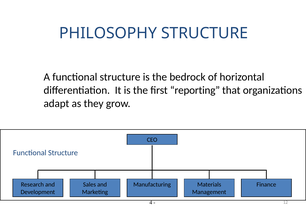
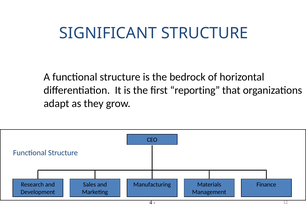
PHILOSOPHY: PHILOSOPHY -> SIGNIFICANT (108, 33)
